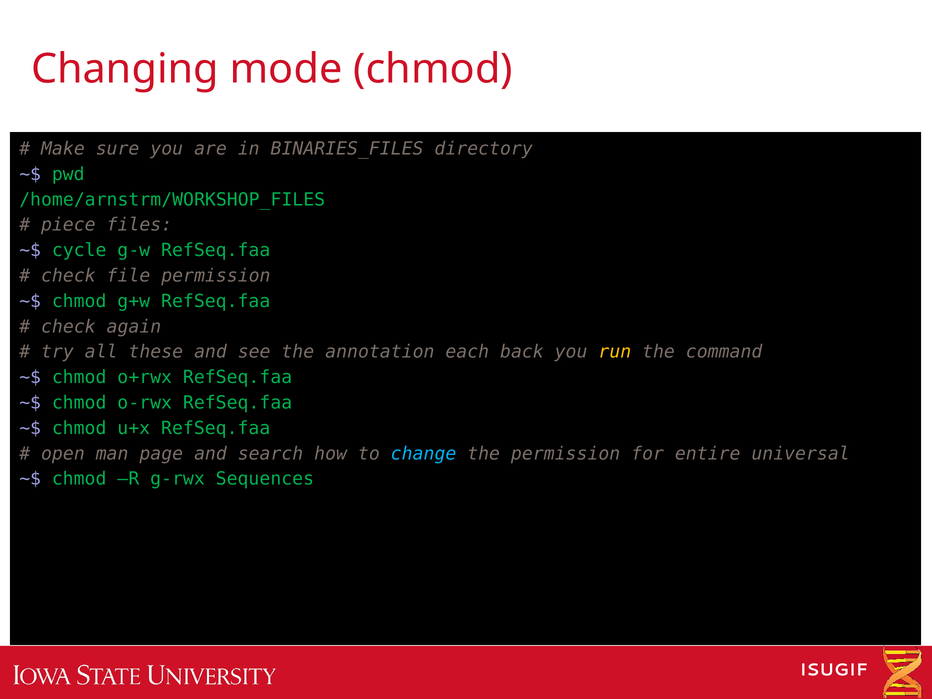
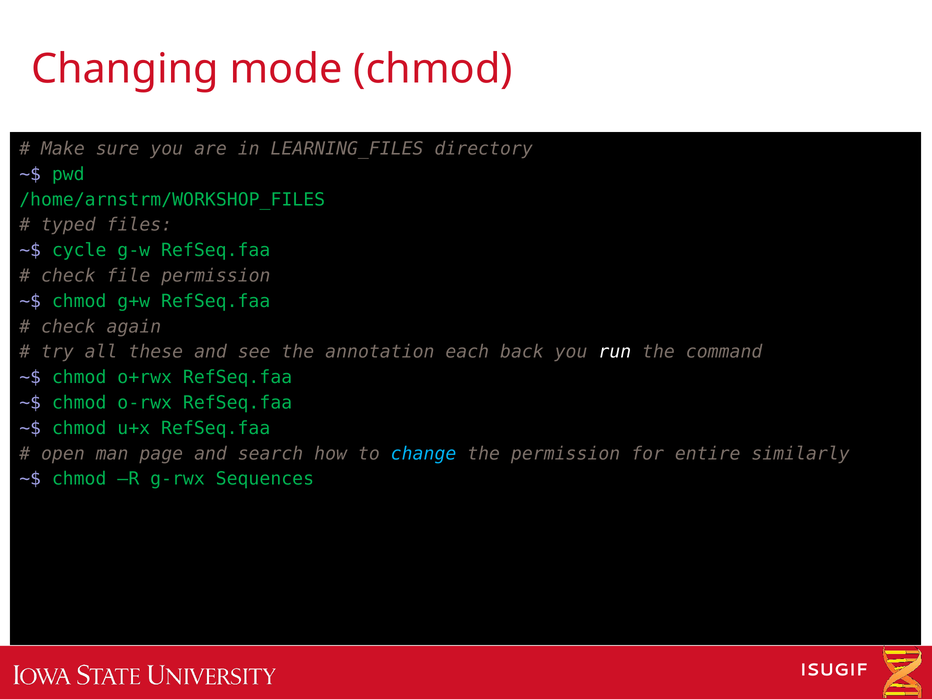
BINARIES_FILES: BINARIES_FILES -> LEARNING_FILES (347, 149)
piece: piece -> typed (68, 225)
run colour: yellow -> white (615, 352)
universal: universal -> similarly (801, 454)
